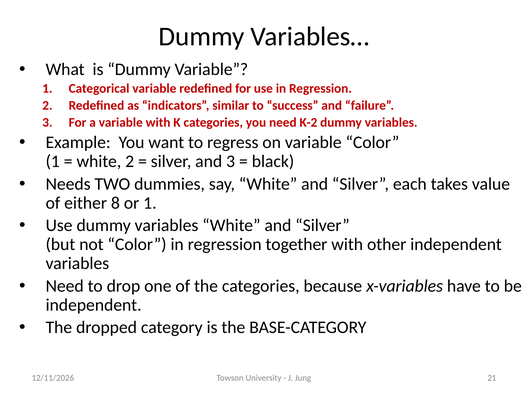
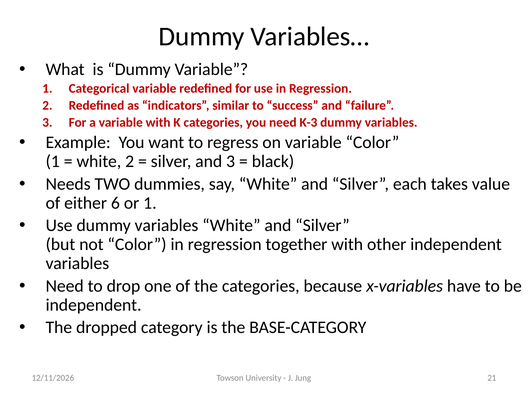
K-2: K-2 -> K-3 (308, 122)
8: 8 -> 6 (115, 203)
